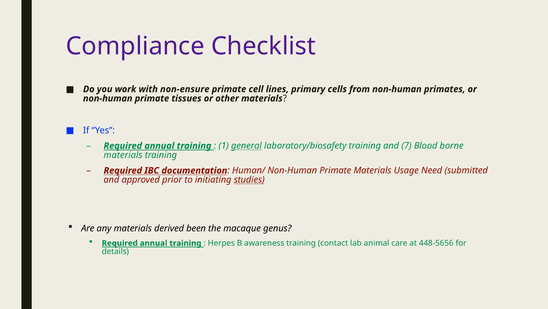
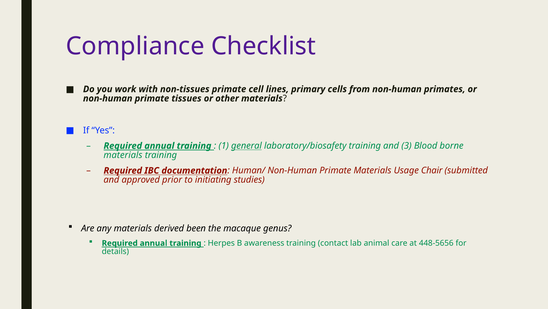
non-ensure: non-ensure -> non-tissues (185, 89)
7: 7 -> 3 (407, 145)
Need: Need -> Chair (432, 170)
studies underline: present -> none (249, 179)
